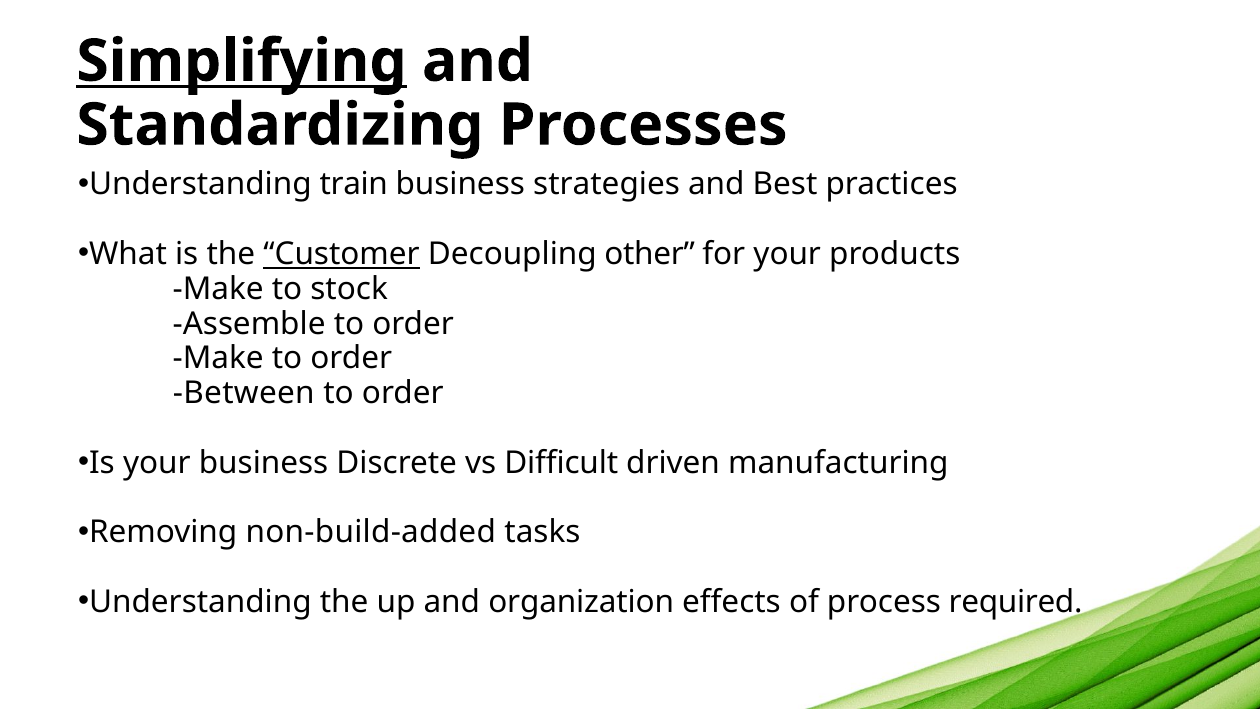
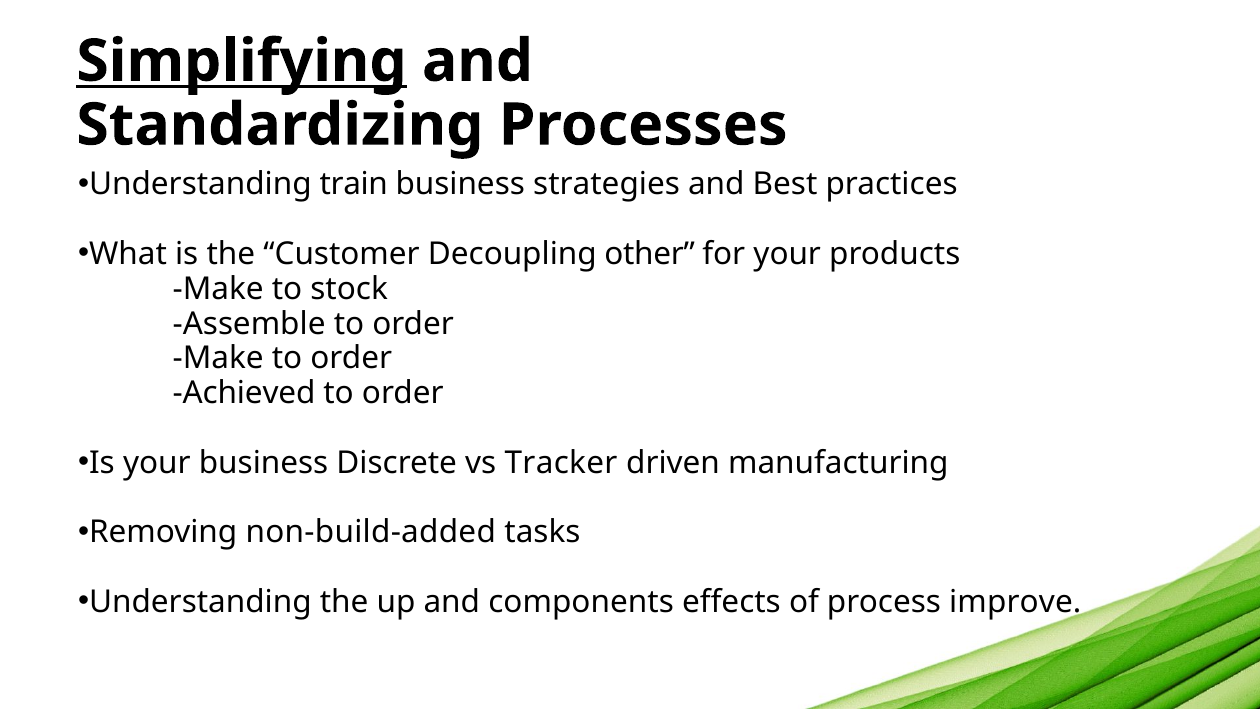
Customer underline: present -> none (342, 254)
Between: Between -> Achieved (244, 393)
Difficult: Difficult -> Tracker (561, 463)
organization: organization -> components (581, 602)
required: required -> improve (1015, 602)
